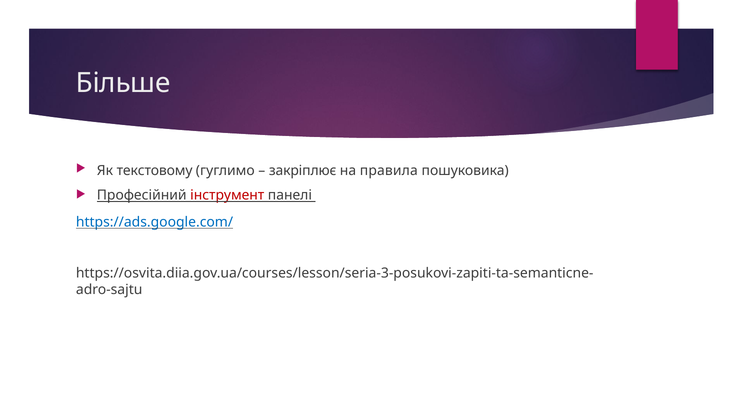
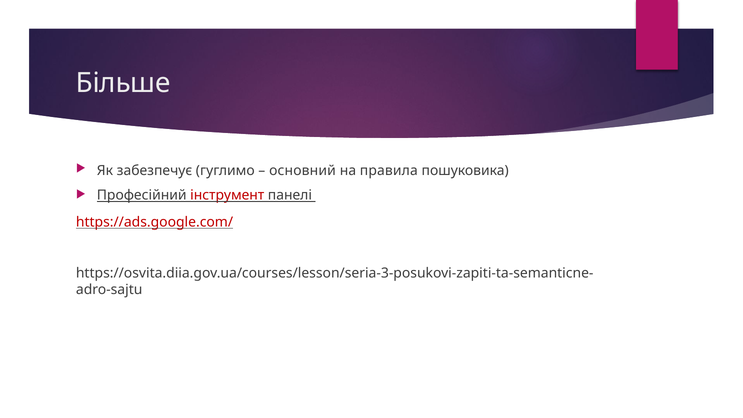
текстовому: текстовому -> забезпечує (155, 171)
закріплює: закріплює -> основний (303, 171)
https://ads.google.com/ colour: blue -> red (155, 222)
